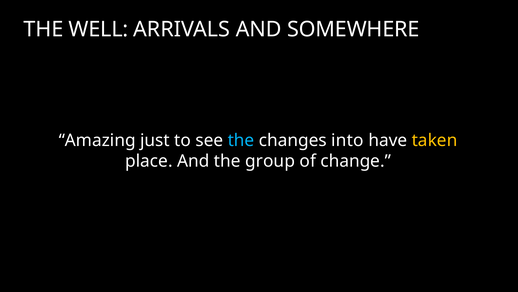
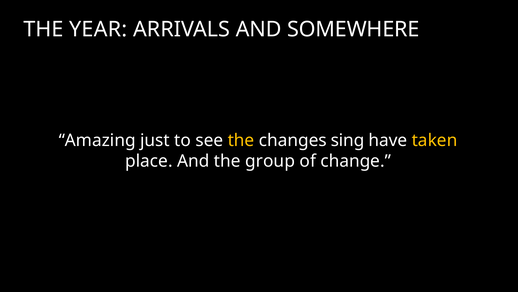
WELL: WELL -> YEAR (98, 29)
the colour: light blue -> yellow (241, 140)
into: into -> sing (348, 140)
